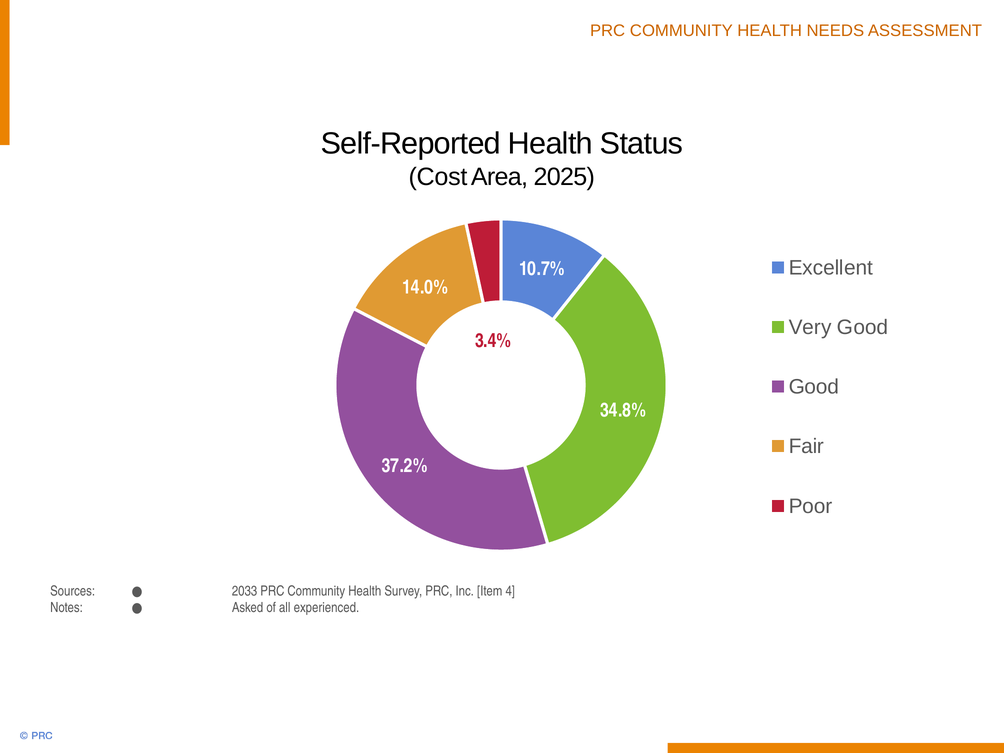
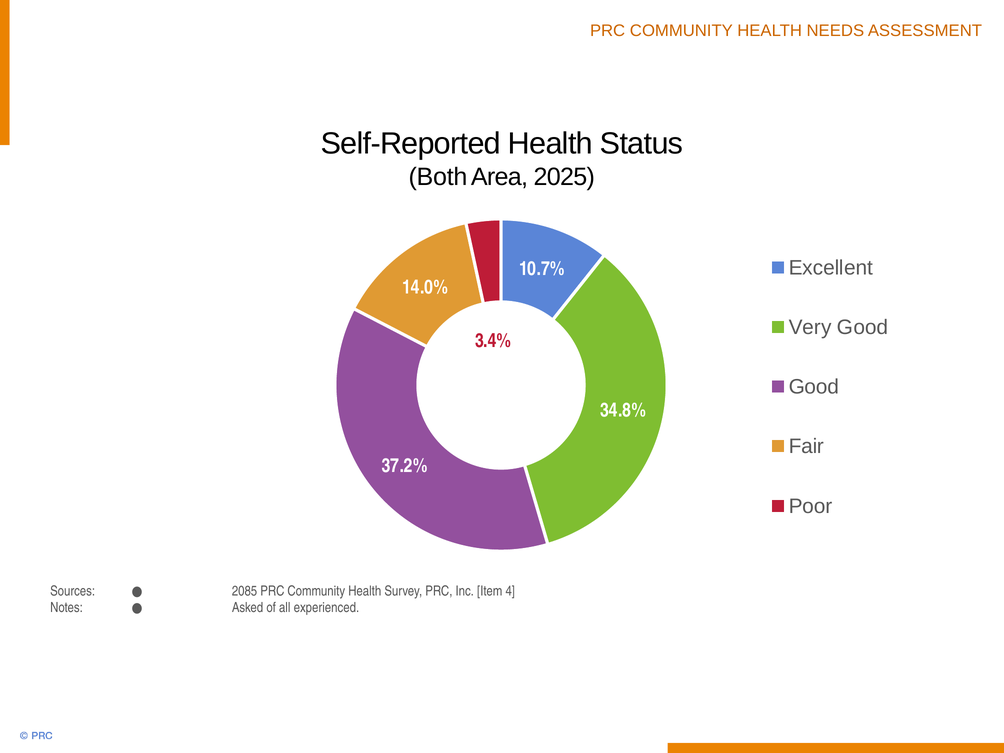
Cost: Cost -> Both (438, 177)
2033: 2033 -> 2085 (245, 591)
